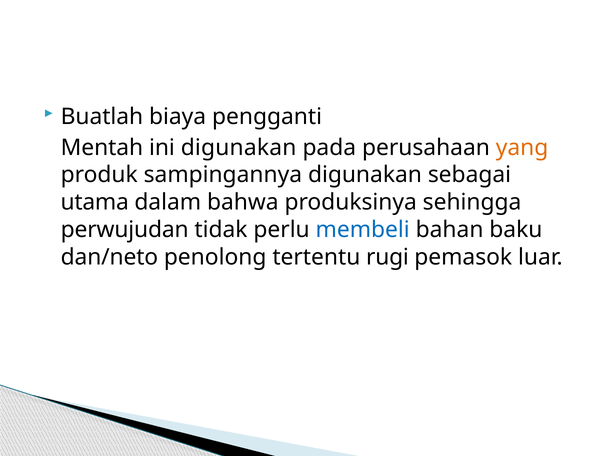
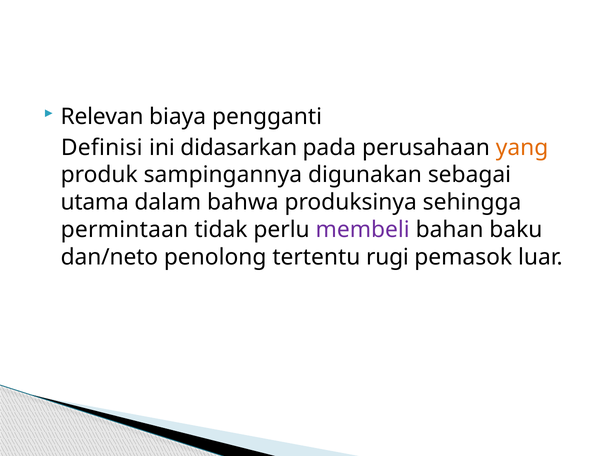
Buatlah: Buatlah -> Relevan (102, 117)
Mentah: Mentah -> Definisi (102, 148)
ini digunakan: digunakan -> didasarkan (239, 148)
perwujudan: perwujudan -> permintaan (124, 230)
membeli colour: blue -> purple (363, 230)
